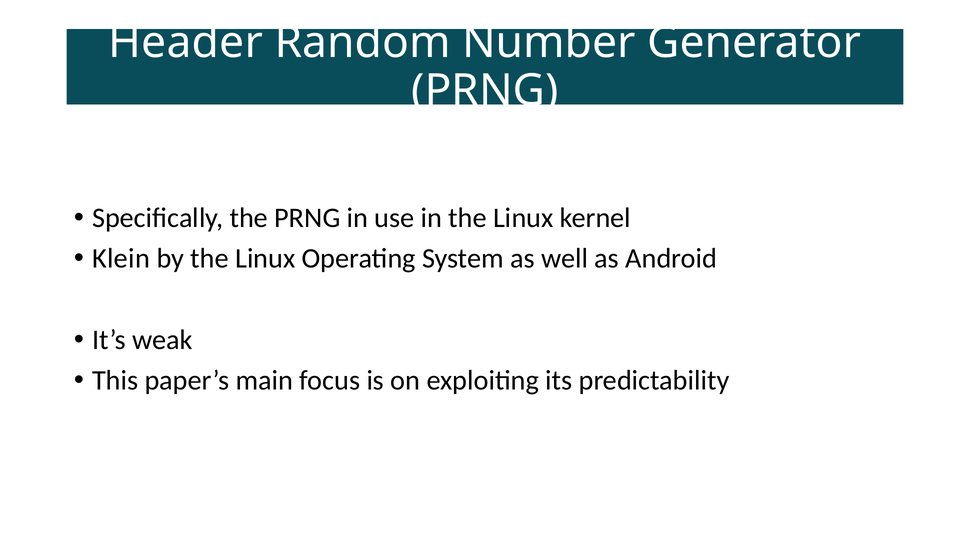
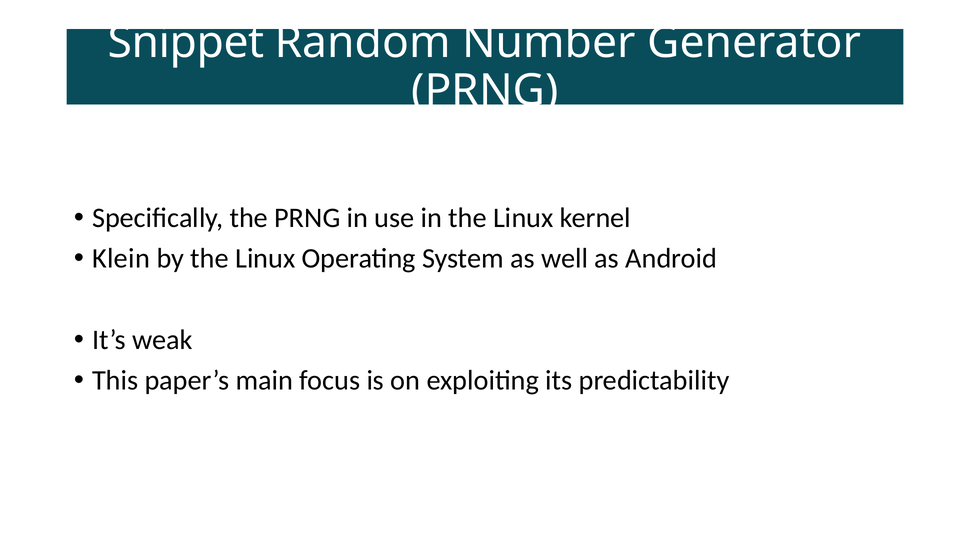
Header: Header -> Snippet (186, 43)
